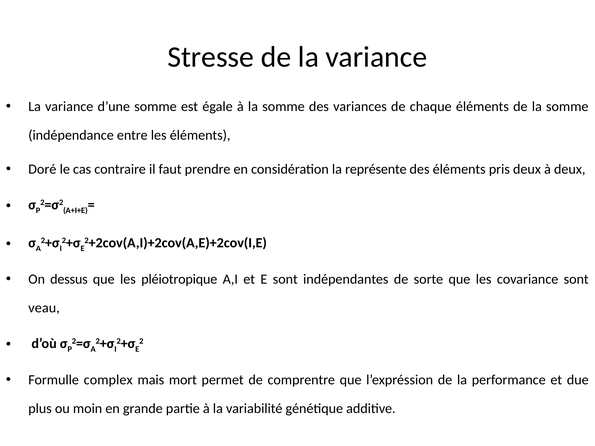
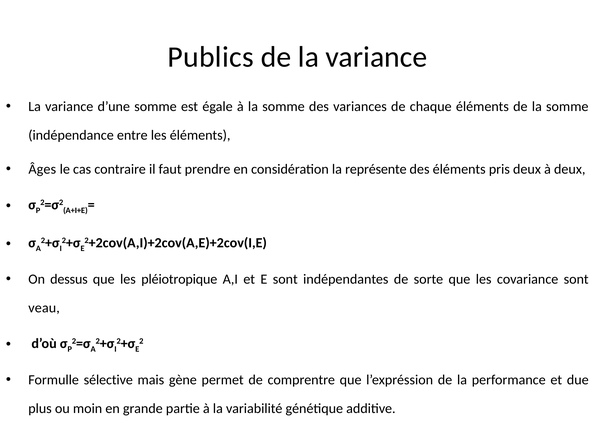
Stresse: Stresse -> Publics (211, 57)
Doré: Doré -> Âges (42, 169)
complex: complex -> sélective (108, 380)
mort: mort -> gène (183, 380)
